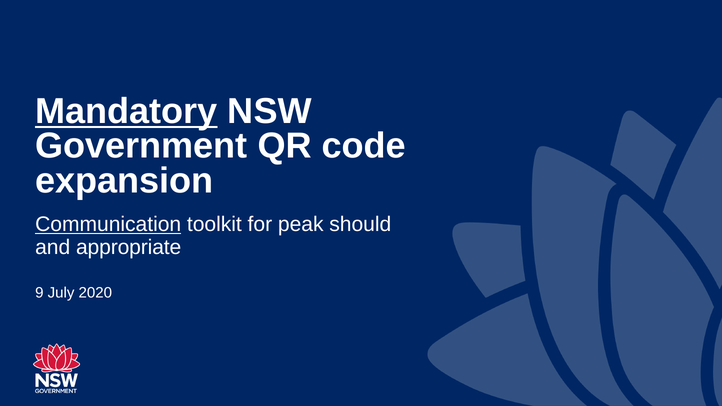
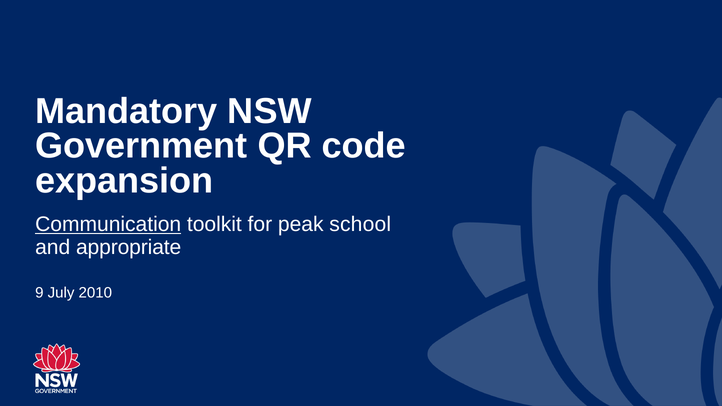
Mandatory underline: present -> none (126, 111)
should: should -> school (360, 224)
2020: 2020 -> 2010 (95, 293)
